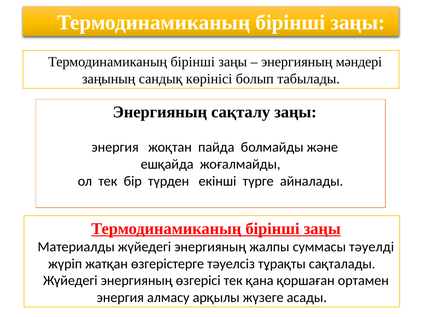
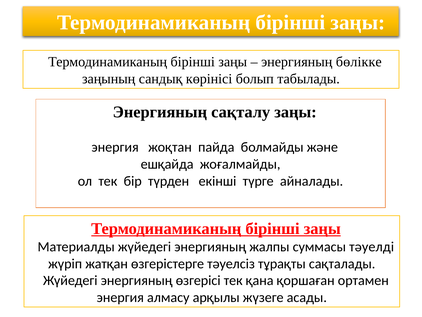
мәндері: мәндері -> бөлікке (359, 62)
